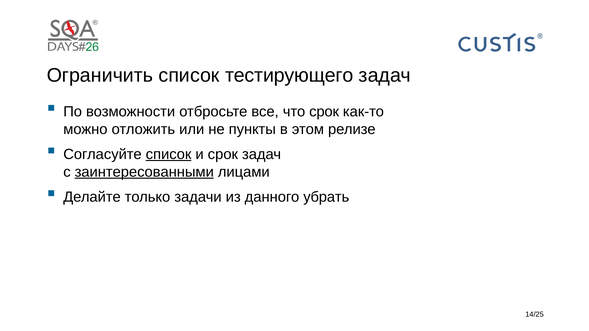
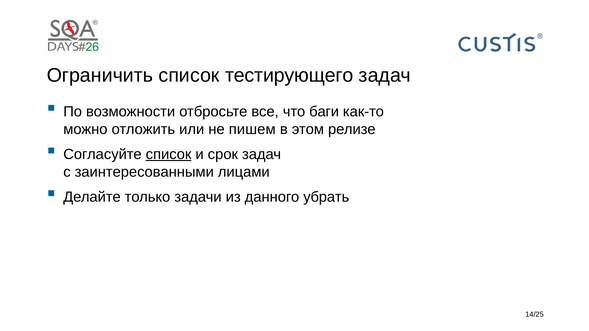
что срок: срок -> баги (324, 112)
пункты: пункты -> пишем (252, 129)
заинтересованными underline: present -> none (144, 172)
